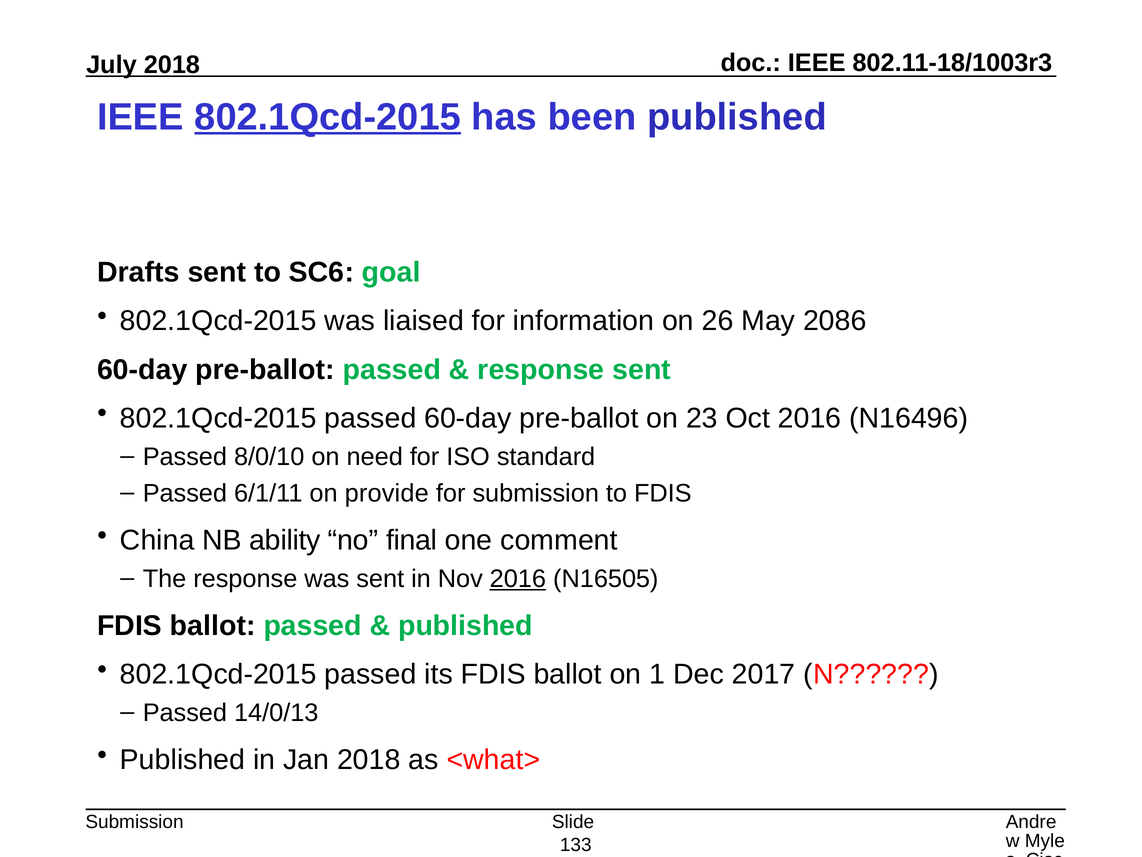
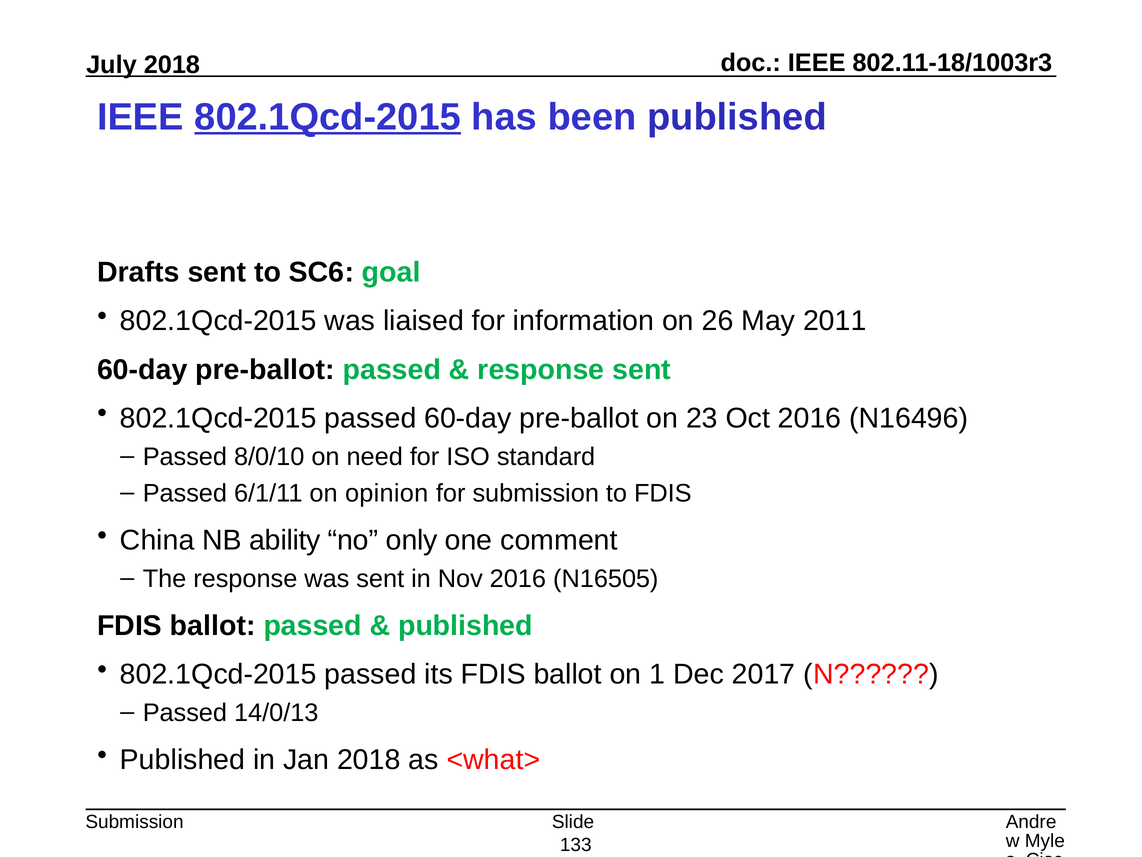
2086: 2086 -> 2011 (835, 321)
provide: provide -> opinion (387, 493)
final: final -> only (412, 540)
2016 underline: present -> none (518, 579)
